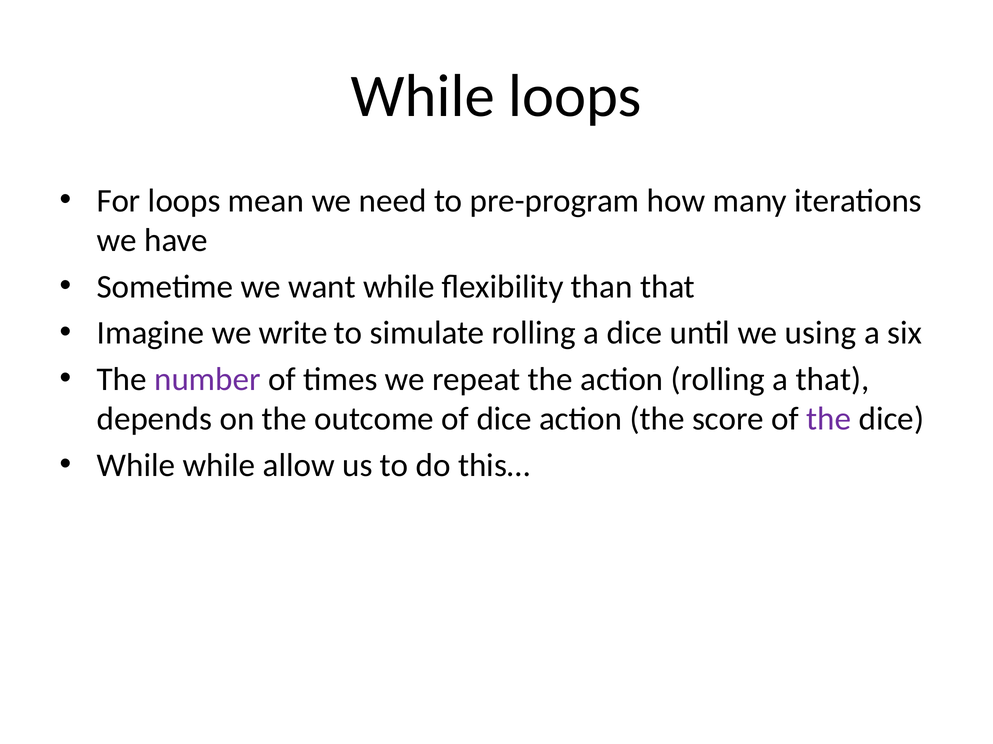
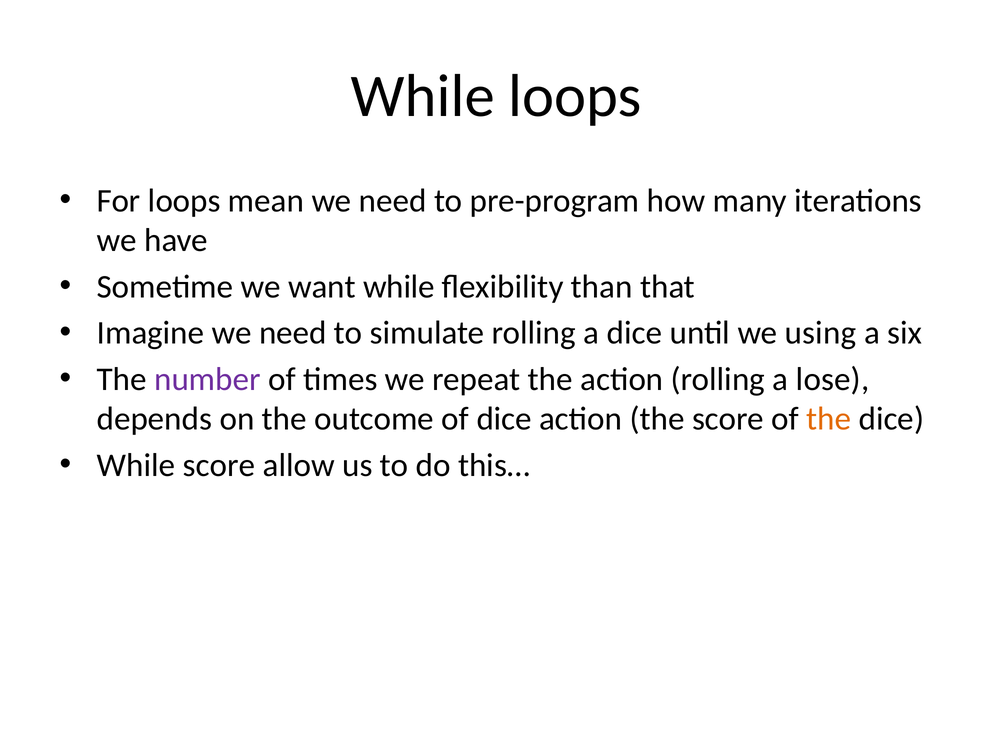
Imagine we write: write -> need (293, 333)
a that: that -> lose (833, 380)
the colour: purple -> orange (829, 419)
While while: while -> score (219, 466)
